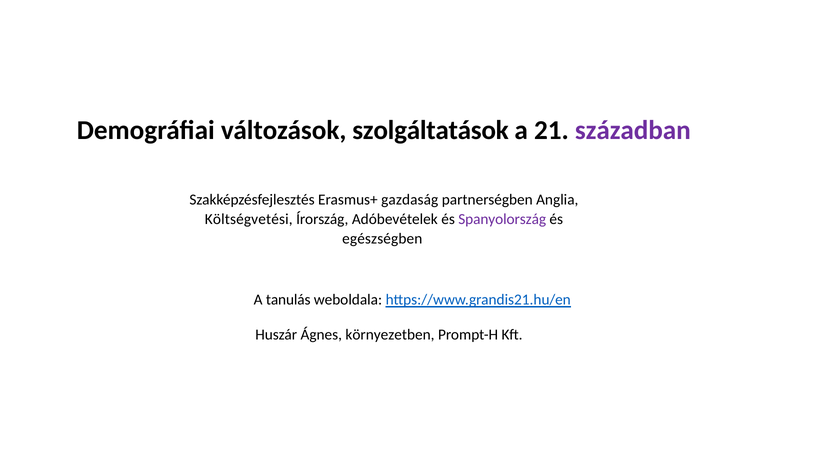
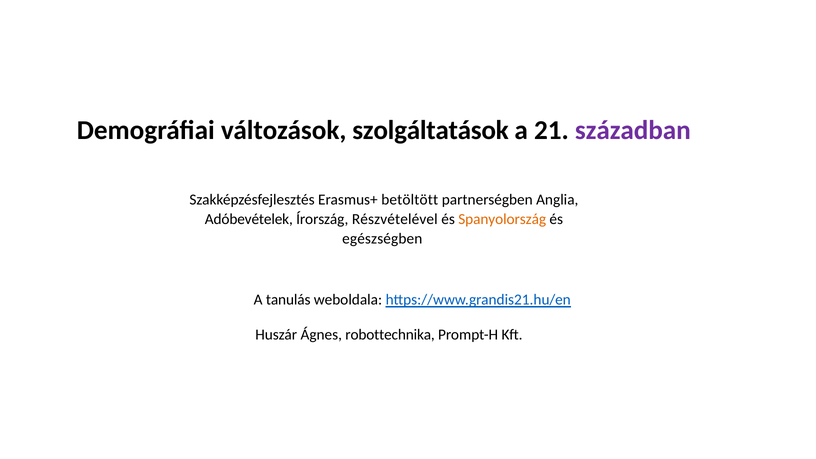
gazdaság: gazdaság -> betöltött (410, 200)
Költségvetési: Költségvetési -> Adóbevételek (249, 219)
Adóbevételek: Adóbevételek -> Részvételével (395, 219)
Spanyolország colour: purple -> orange (502, 219)
környezetben: környezetben -> robottechnika (390, 335)
